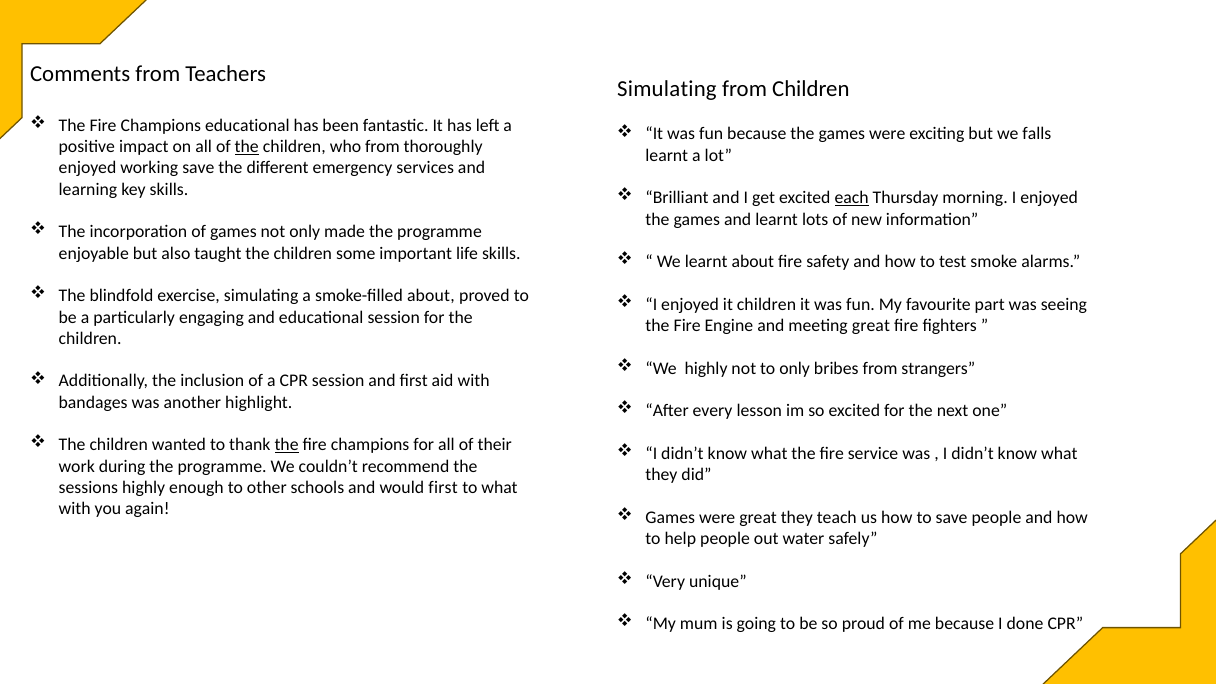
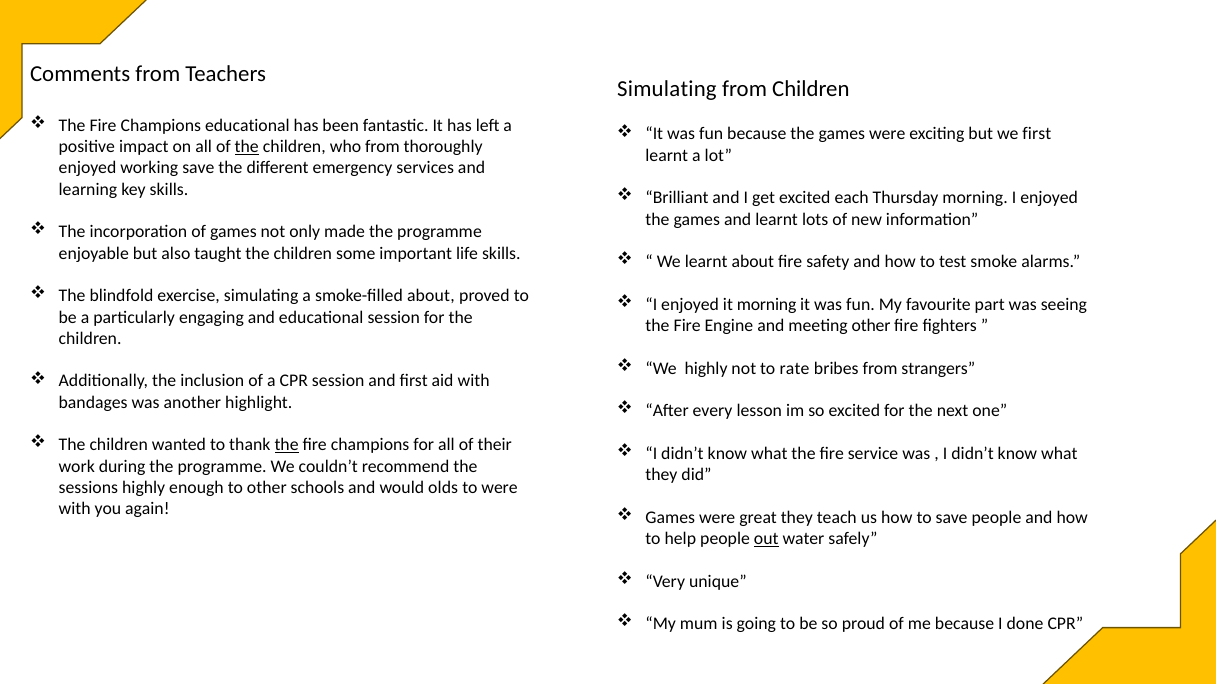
we falls: falls -> first (1037, 134)
each underline: present -> none (852, 198)
it children: children -> morning (767, 304)
meeting great: great -> other (871, 326)
to only: only -> rate (795, 368)
would first: first -> olds (443, 488)
to what: what -> were (500, 488)
out underline: none -> present (766, 539)
